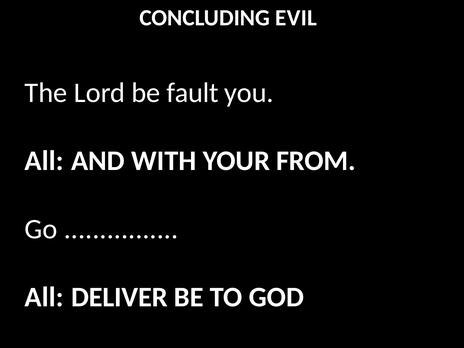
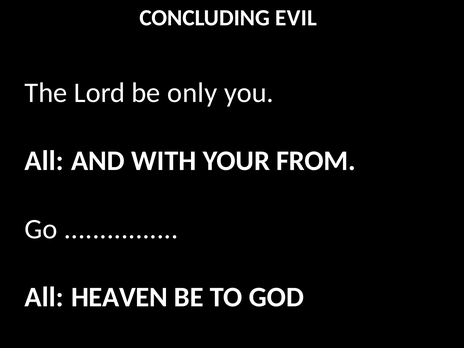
fault: fault -> only (192, 93)
DELIVER: DELIVER -> HEAVEN (119, 297)
